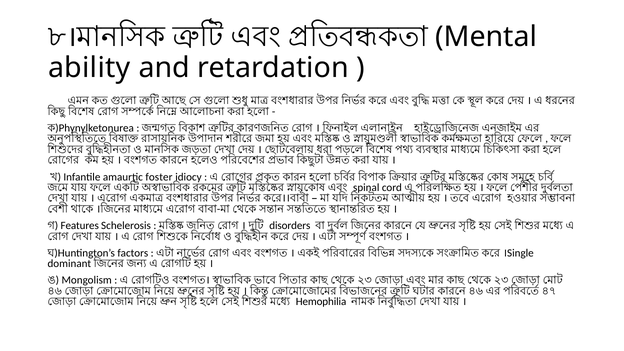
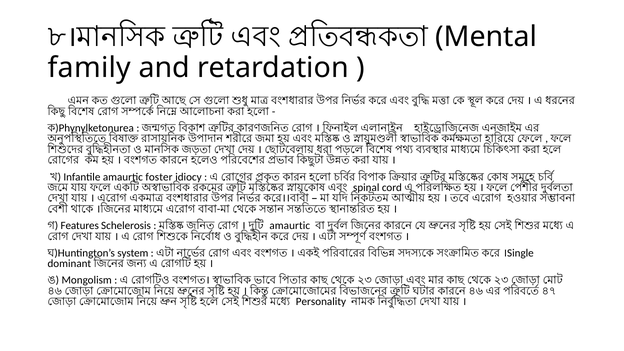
ability: ability -> family (89, 68)
disorders: disorders -> amaurtic (290, 226)
factors: factors -> system (133, 253)
Hemophilia: Hemophilia -> Personality (321, 302)
